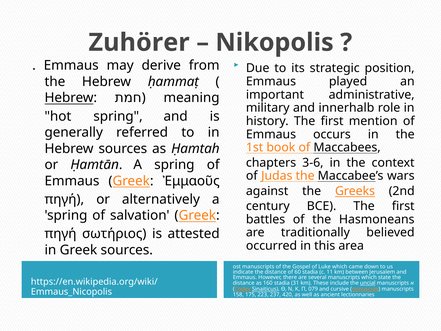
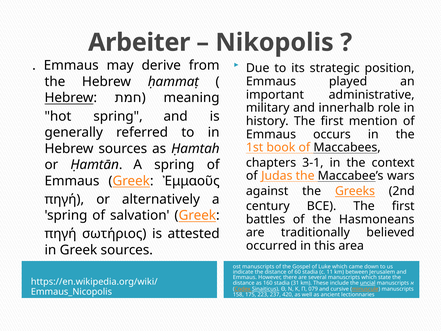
Zuhörer: Zuhörer -> Arbeiter (139, 42)
3-6: 3-6 -> 3-1 (313, 163)
